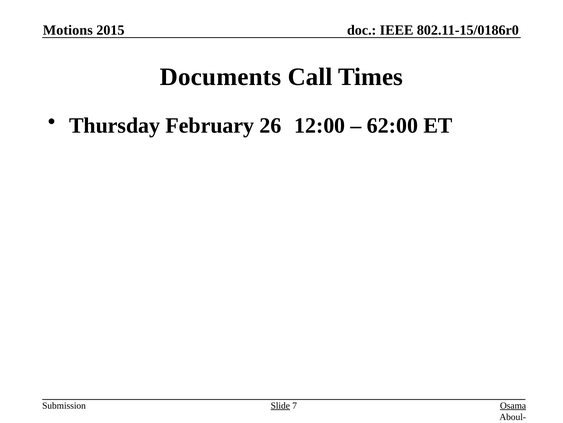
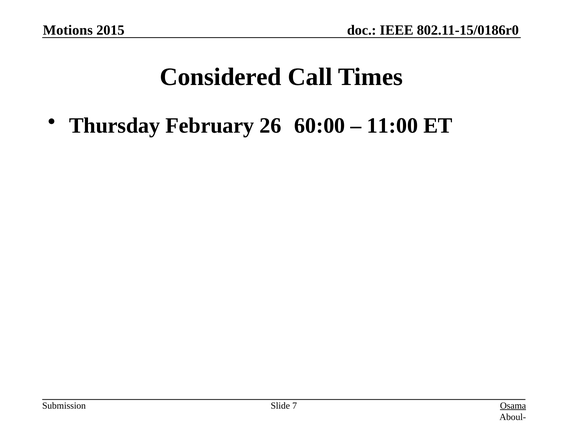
Documents: Documents -> Considered (221, 77)
12:00: 12:00 -> 60:00 (320, 125)
62:00: 62:00 -> 11:00 (392, 125)
Slide underline: present -> none (280, 405)
